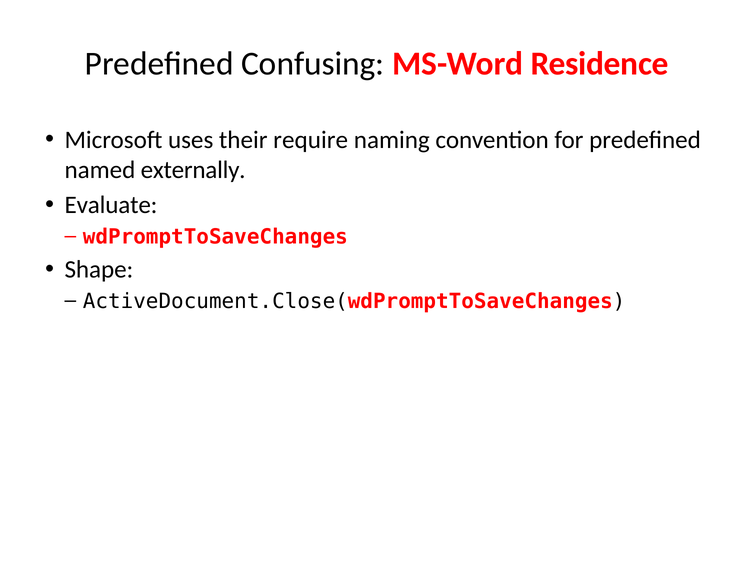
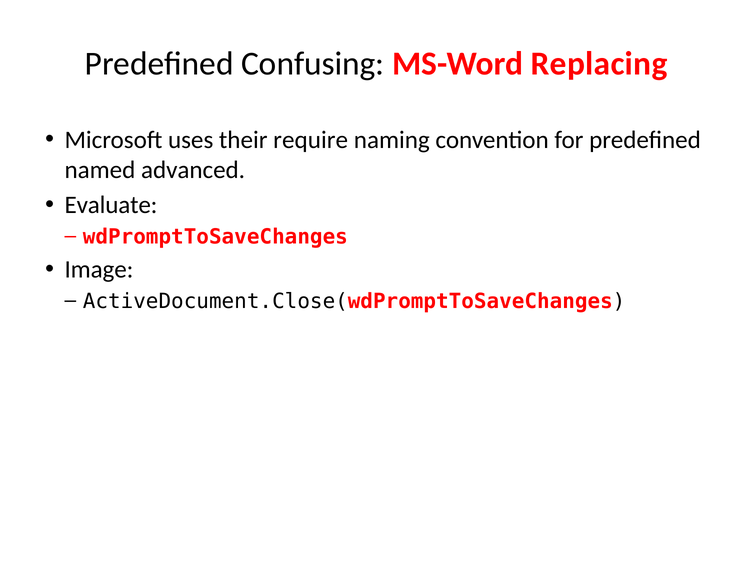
Residence: Residence -> Replacing (599, 64)
externally: externally -> advanced (193, 170)
Shape: Shape -> Image (99, 269)
